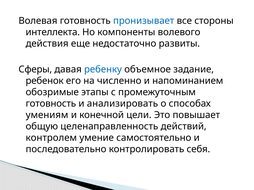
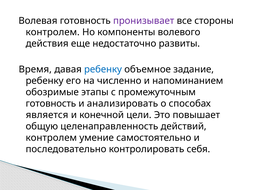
пронизывает colour: blue -> purple (144, 21)
интеллекта: интеллекта -> контролем (53, 32)
Сферы: Сферы -> Время (35, 69)
ребенок: ребенок -> ребенку (45, 81)
умениям: умениям -> является (47, 115)
